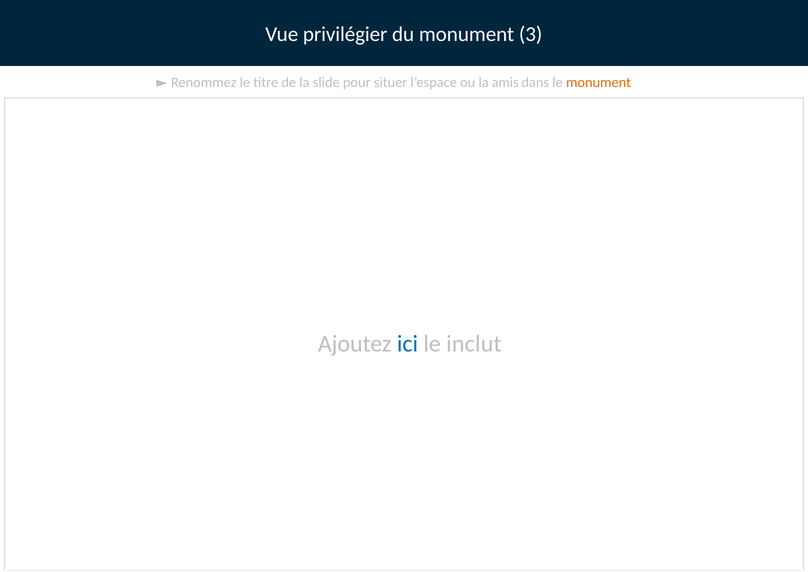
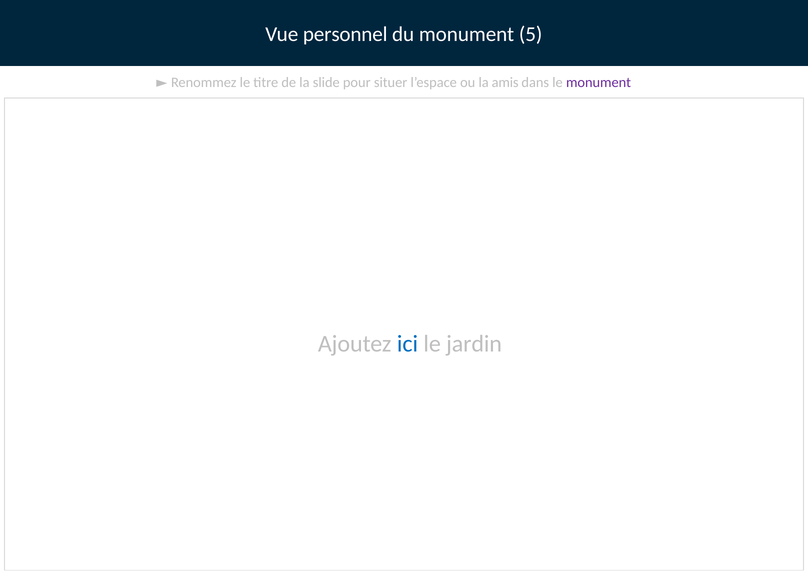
privilégier: privilégier -> personnel (345, 34)
3: 3 -> 5 (531, 34)
monument colour: orange -> purple (599, 83)
inclut: inclut -> jardin (474, 343)
